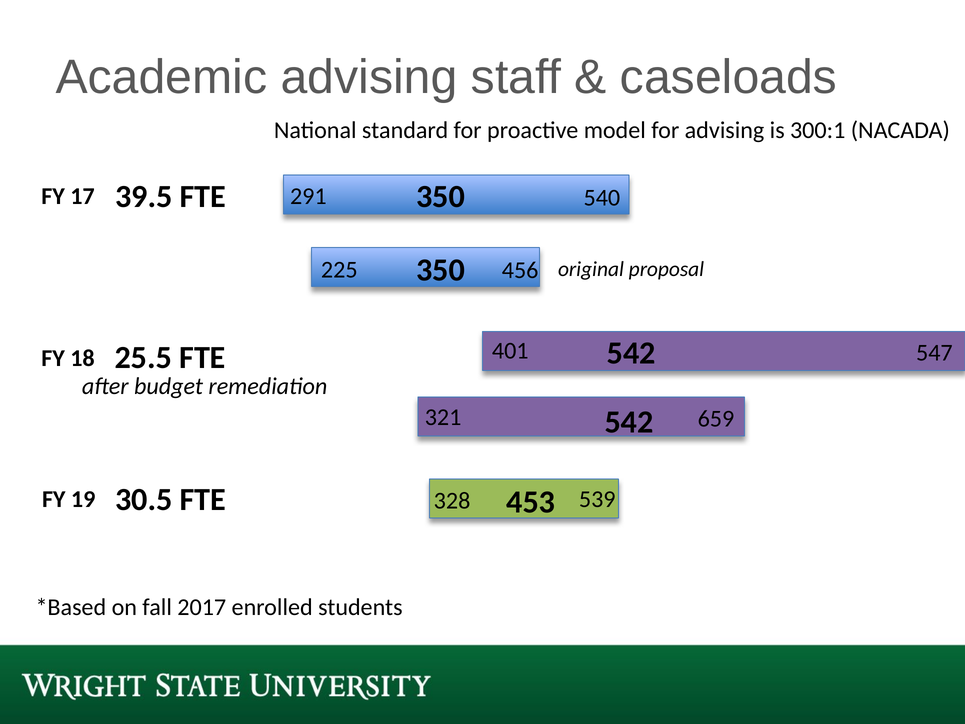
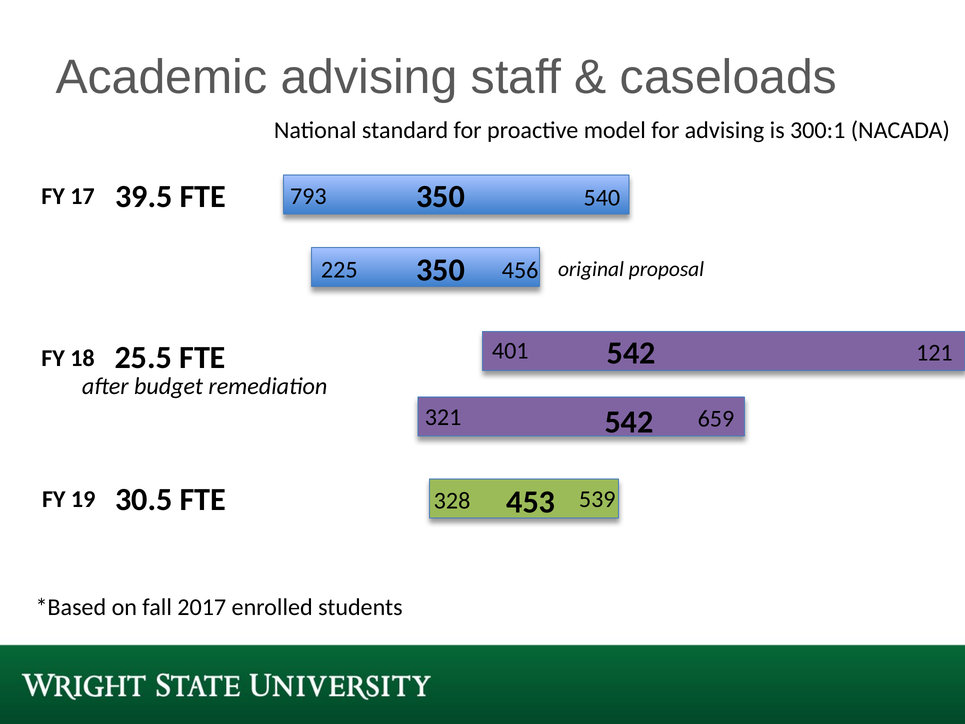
291: 291 -> 793 (308, 196)
547: 547 -> 121 (934, 353)
